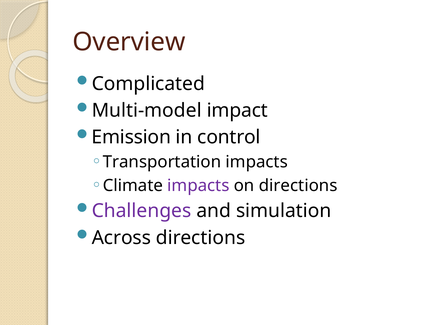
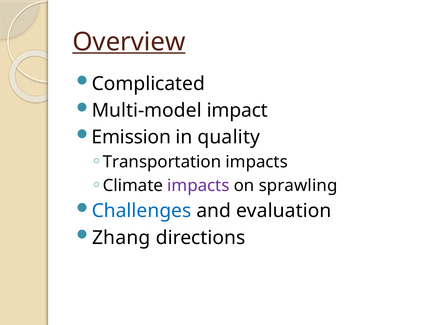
Overview underline: none -> present (129, 42)
control: control -> quality (229, 137)
on directions: directions -> sprawling (298, 186)
Challenges colour: purple -> blue (142, 211)
simulation: simulation -> evaluation (284, 211)
Across: Across -> Zhang (121, 238)
